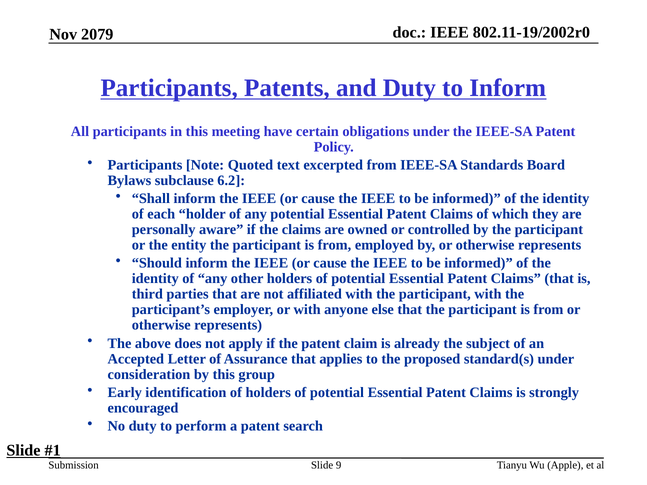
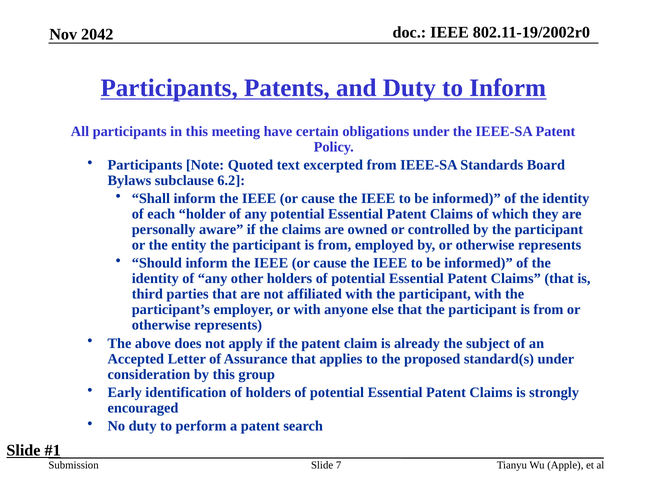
2079: 2079 -> 2042 (97, 35)
9: 9 -> 7 (339, 465)
